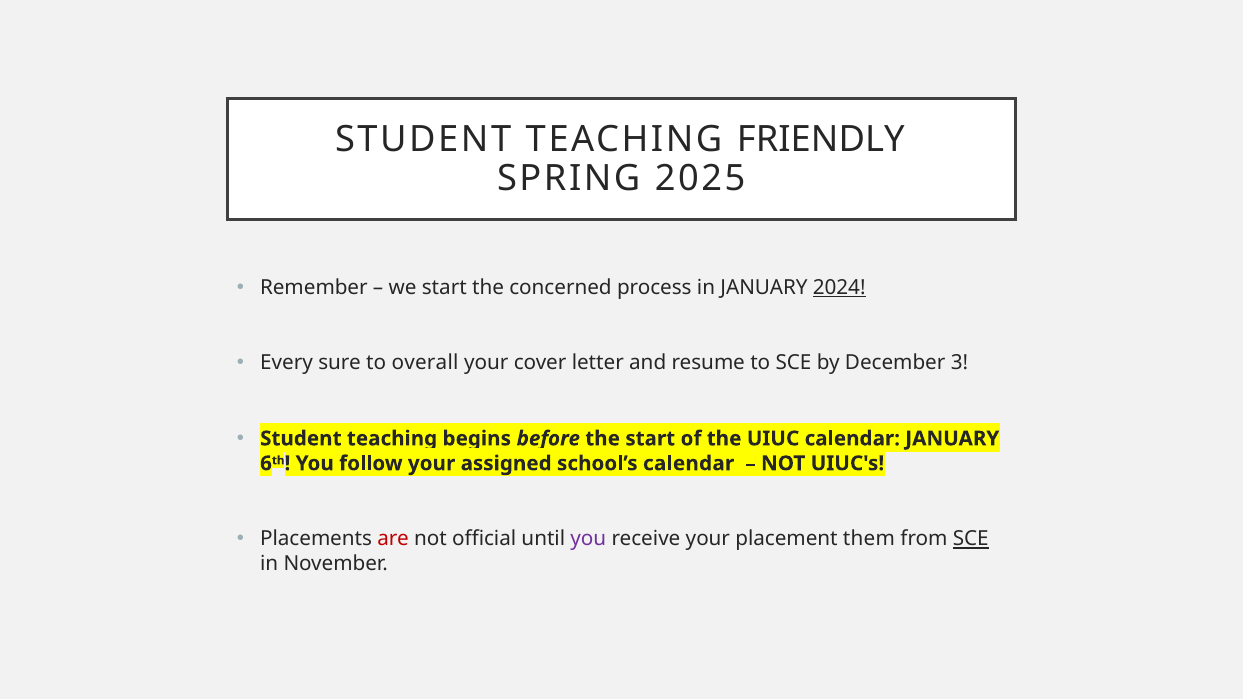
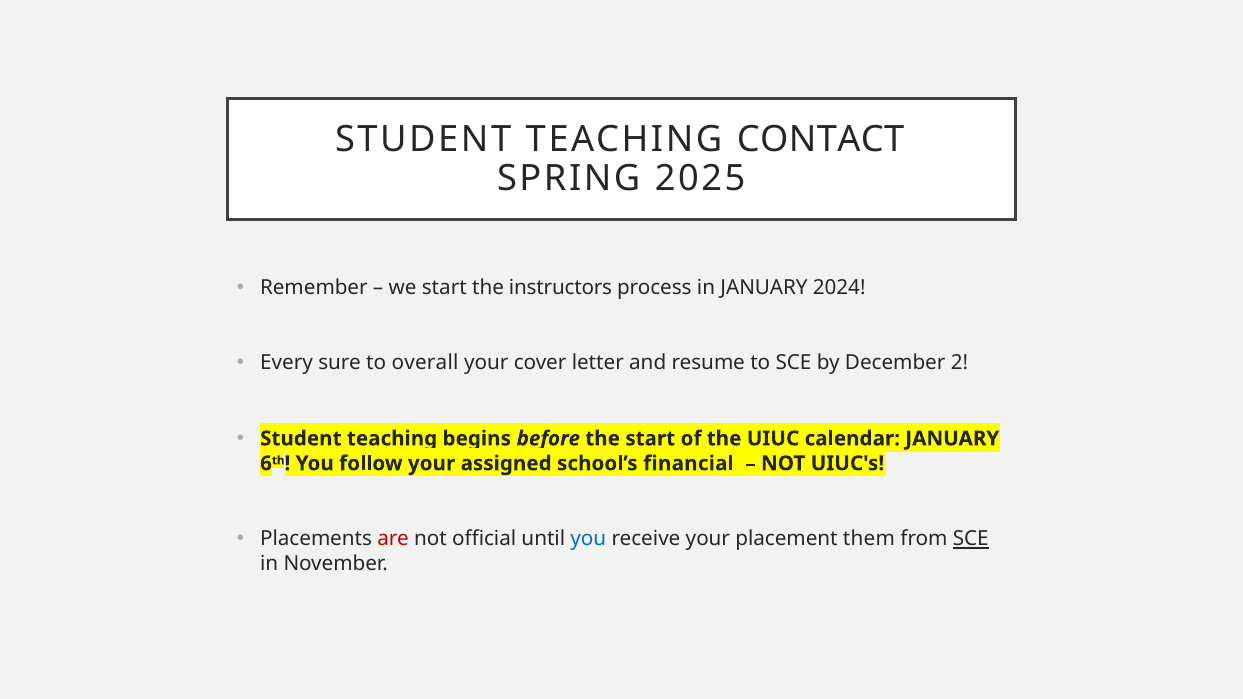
FRIENDLY: FRIENDLY -> CONTACT (821, 139)
concerned: concerned -> instructors (561, 287)
2024 underline: present -> none (839, 287)
3: 3 -> 2 (959, 363)
school’s calendar: calendar -> financial (689, 464)
you colour: purple -> blue (588, 539)
